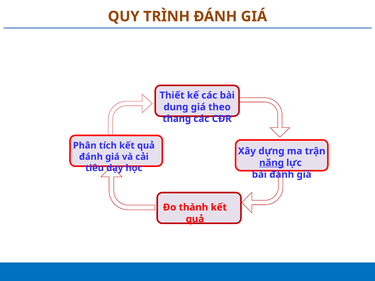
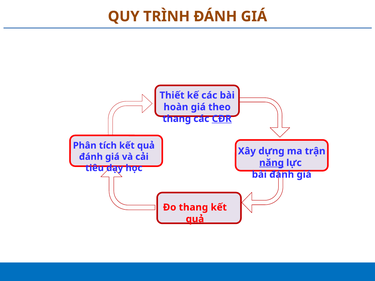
dung: dung -> hoàn (176, 107)
CĐR underline: none -> present (222, 119)
Đo thành: thành -> thang (193, 207)
